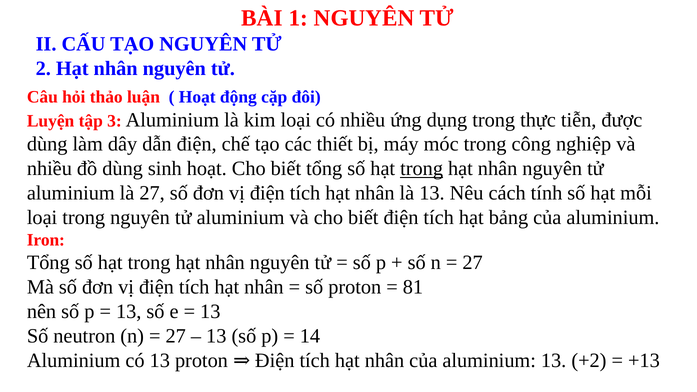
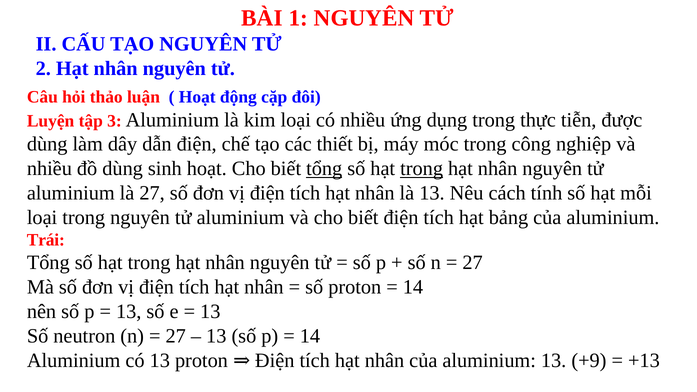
tổng underline: none -> present (324, 169)
Iron: Iron -> Trái (46, 240)
81: 81 -> 14 (413, 287)
+2: +2 -> +9 (589, 360)
